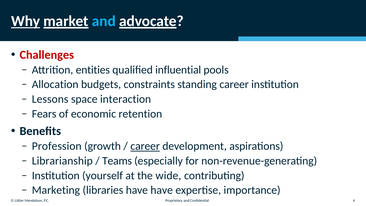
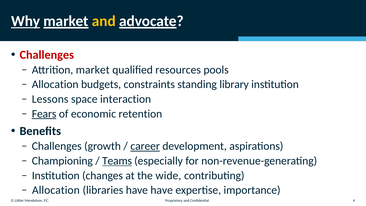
and colour: light blue -> yellow (104, 21)
Attrition entities: entities -> market (93, 70)
influential: influential -> resources (178, 70)
standing career: career -> library (234, 84)
Fears underline: none -> present (44, 114)
Profession: Profession -> Challenges (57, 146)
Librarianship: Librarianship -> Championing (62, 161)
Teams underline: none -> present (117, 161)
yourself: yourself -> changes (103, 175)
Marketing: Marketing -> Allocation (56, 190)
